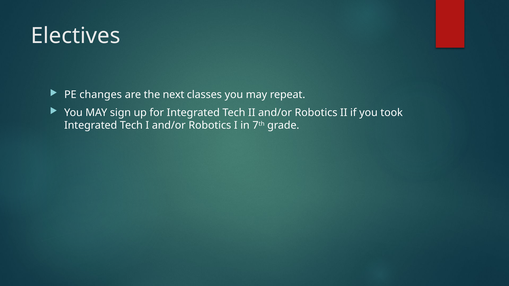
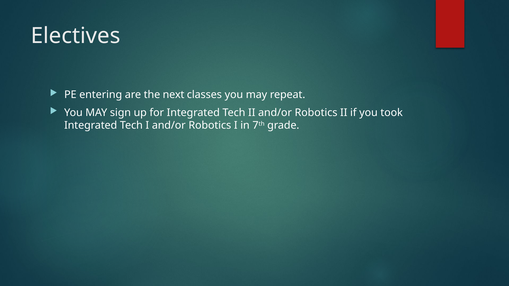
changes: changes -> entering (101, 95)
